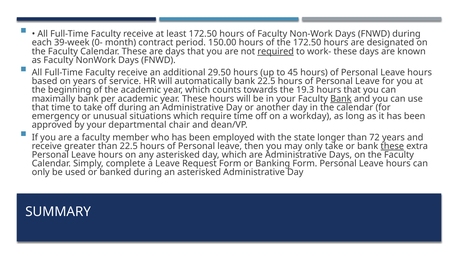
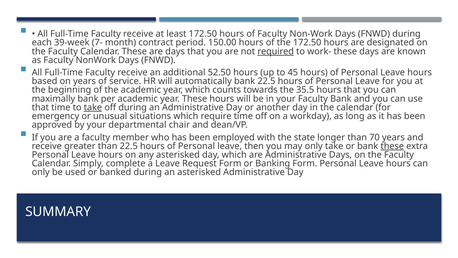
0-: 0- -> 7- (97, 43)
29.50: 29.50 -> 52.50 (219, 72)
19.3: 19.3 -> 35.5 (305, 90)
Bank underline: present -> none (341, 99)
take underline: none -> present (93, 107)
72: 72 -> 70 (374, 137)
